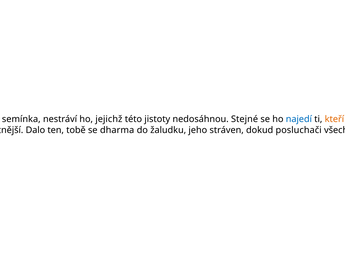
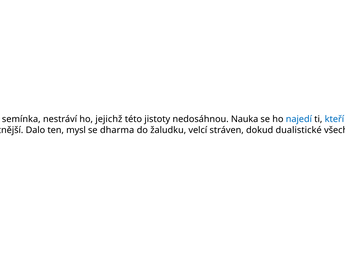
nedosáhnou Stejné: Stejné -> Nauka (245, 119)
kteří colour: orange -> blue (334, 119)
ten tobě: tobě -> mysl (76, 130)
jeho: jeho -> velcí (198, 130)
posluchači: posluchači -> dualistické (299, 130)
